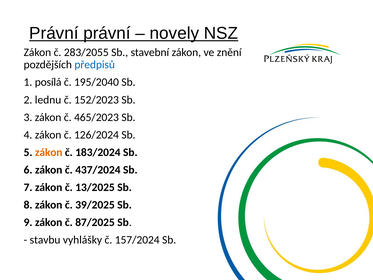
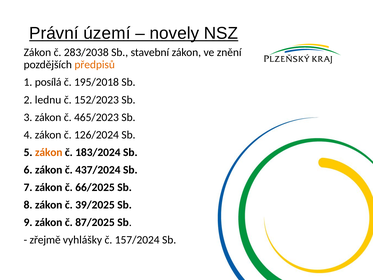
Právní právní: právní -> území (107, 33)
283/2055: 283/2055 -> 283/2038 (86, 52)
předpisů colour: blue -> orange (95, 65)
195/2040: 195/2040 -> 195/2018 (97, 82)
13/2025: 13/2025 -> 66/2025 (95, 187)
stavbu: stavbu -> zřejmě (45, 240)
